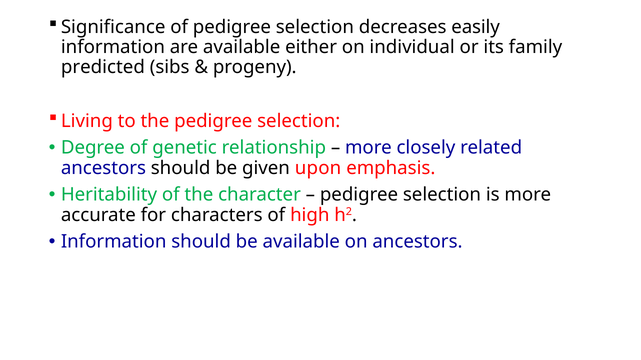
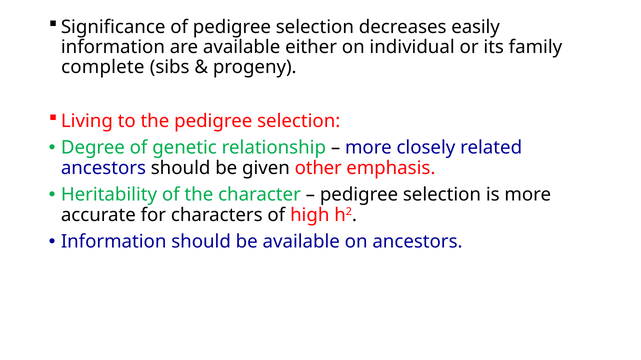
predicted: predicted -> complete (103, 67)
upon: upon -> other (318, 168)
